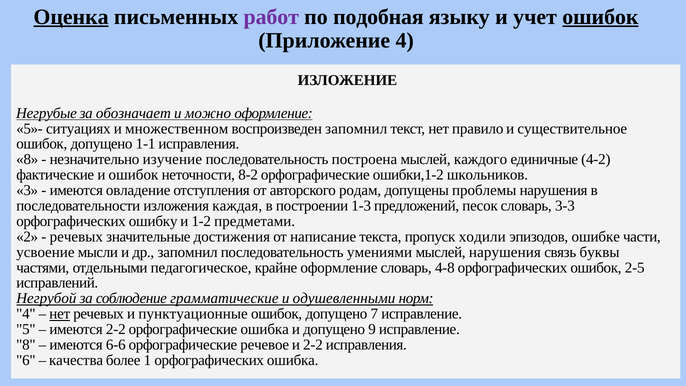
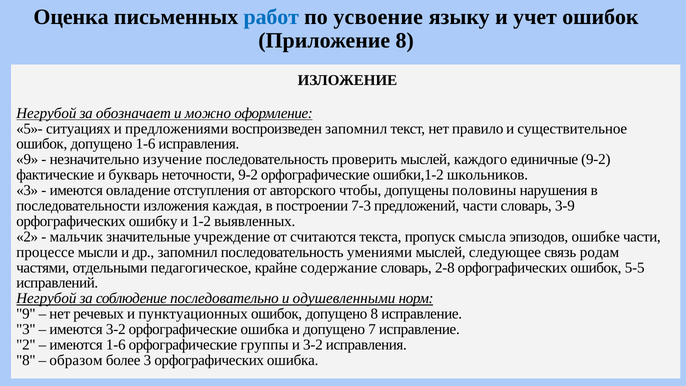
Оценка underline: present -> none (71, 17)
работ colour: purple -> blue (271, 17)
подобная: подобная -> усвоение (378, 17)
ошибок underline: present -> none (600, 17)
Приложение 4: 4 -> 8 (405, 40)
Негрубые: Негрубые -> Негрубой (46, 113)
множественном: множественном -> предложениями (177, 129)
допущено 1-1: 1-1 -> 1-6 (146, 144)
8: 8 -> 9 (27, 159)
построена: построена -> проверить (365, 159)
единичные 4-2: 4-2 -> 9-2 (596, 159)
и ошибок: ошибок -> букварь (134, 175)
неточности 8-2: 8-2 -> 9-2 (248, 175)
родам: родам -> чтобы (360, 190)
проблемы: проблемы -> половины (484, 190)
1-3: 1-3 -> 7-3 (361, 206)
предложений песок: песок -> части (480, 206)
3-3: 3-3 -> 3-9 (565, 206)
предметами: предметами -> выявленных (255, 221)
речевых: речевых -> мальчик (76, 237)
достижения: достижения -> учреждение (232, 237)
написание: написание -> считаются (323, 237)
ходили: ходили -> смысла (482, 237)
усвоение: усвоение -> процессе (45, 252)
мыслей нарушения: нарушения -> следующее (505, 252)
буквы: буквы -> родам (600, 252)
крайне оформление: оформление -> содержание (339, 267)
4-8: 4-8 -> 2-8 (445, 267)
2-5: 2-5 -> 5-5 (635, 267)
грамматические: грамматические -> последовательно (224, 298)
4: 4 -> 9 (26, 314)
нет underline: present -> none (60, 314)
пунктуационные: пунктуационные -> пунктуационных (193, 314)
допущено 7: 7 -> 8 (374, 314)
5: 5 -> 3 (26, 329)
имеются 2-2: 2-2 -> 3-2 (116, 329)
9: 9 -> 7 (372, 329)
8: 8 -> 2 (26, 345)
имеются 6-6: 6-6 -> 1-6 (116, 345)
речевое: речевое -> группы (265, 345)
и 2-2: 2-2 -> 3-2 (313, 345)
6: 6 -> 8 (26, 360)
качества: качества -> образом (76, 360)
более 1: 1 -> 3 (147, 360)
